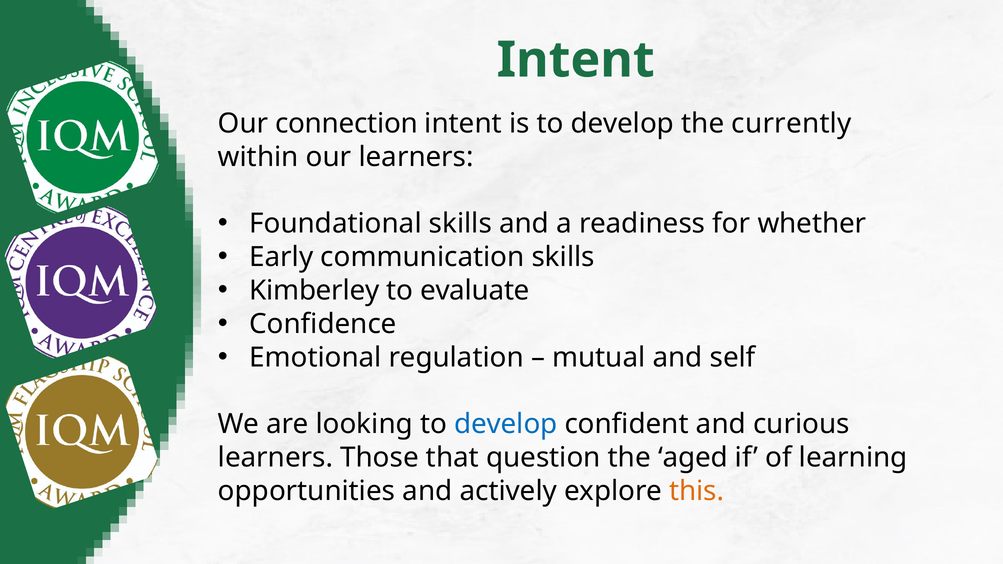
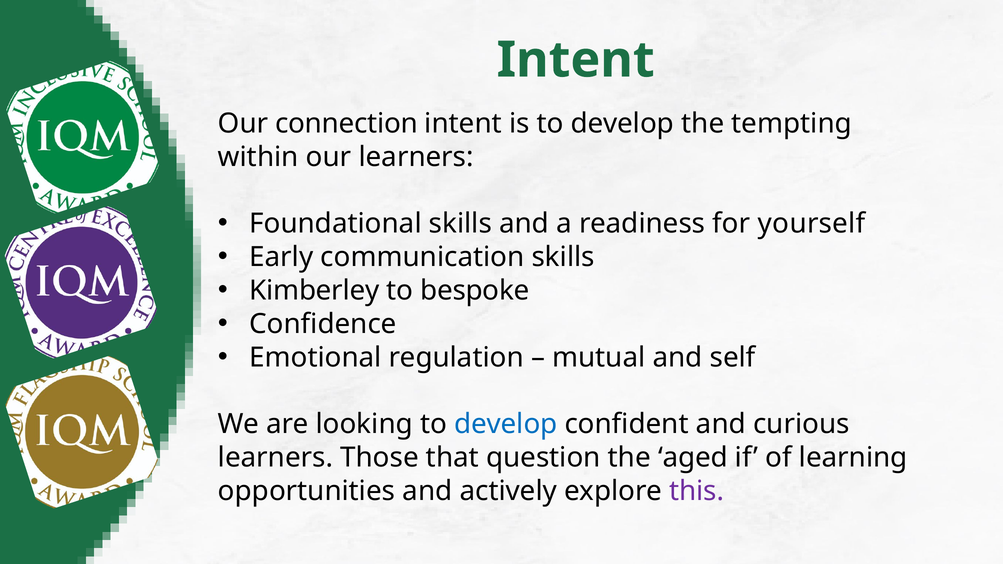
currently: currently -> tempting (792, 124)
whether: whether -> yourself (812, 224)
evaluate: evaluate -> bespoke (475, 291)
this colour: orange -> purple (697, 491)
